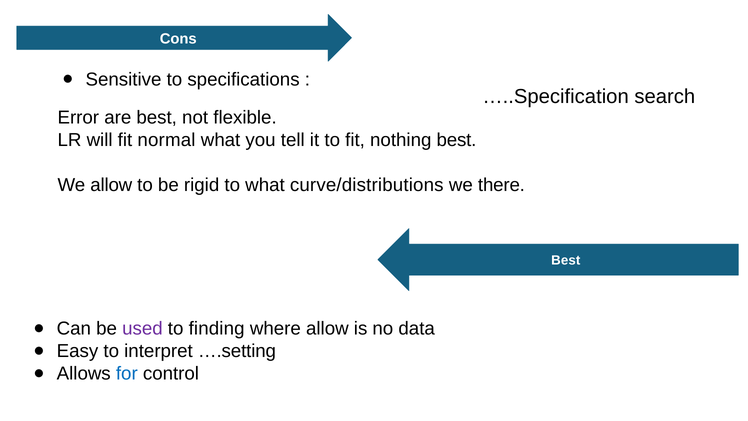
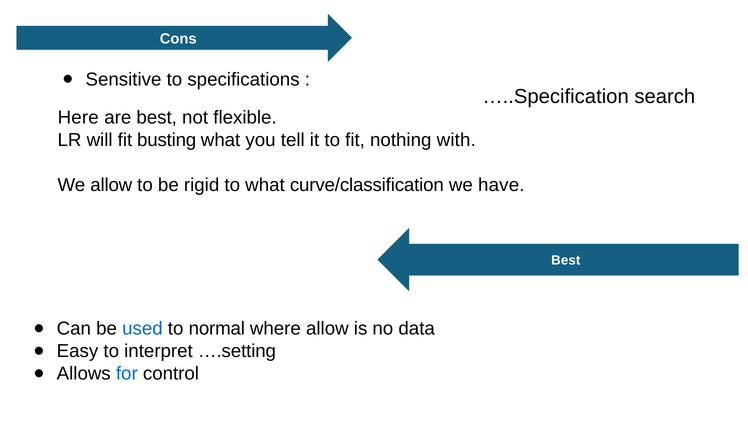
Error: Error -> Here (78, 118)
normal: normal -> busting (167, 140)
nothing best: best -> with (456, 140)
curve/distributions: curve/distributions -> curve/classification (367, 185)
there: there -> have (501, 185)
used colour: purple -> blue (142, 329)
finding: finding -> normal (217, 329)
